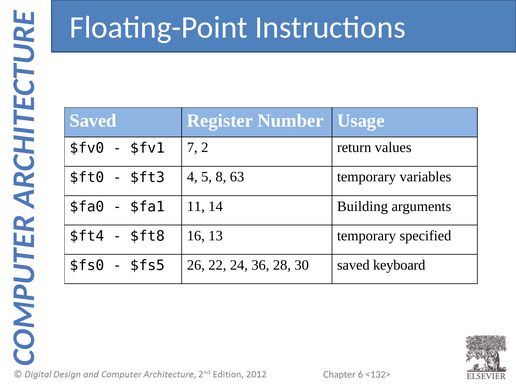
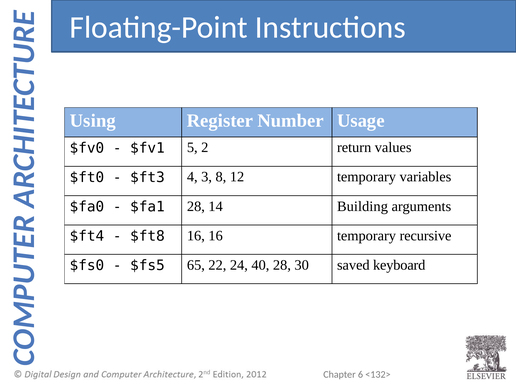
Saved: Saved -> Using (93, 121)
7: 7 -> 5 (192, 148)
5: 5 -> 3 (207, 177)
63: 63 -> 12 (237, 177)
$fa1 11: 11 -> 28 (196, 206)
16 13: 13 -> 16 (216, 236)
specified: specified -> recursive (425, 236)
26: 26 -> 65 (196, 265)
36: 36 -> 40 (260, 265)
